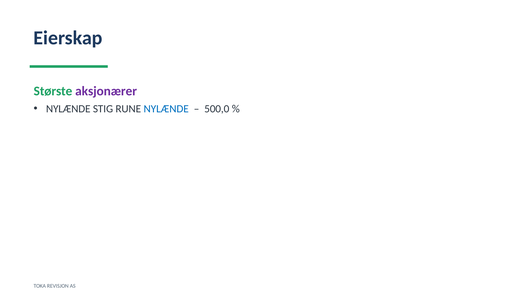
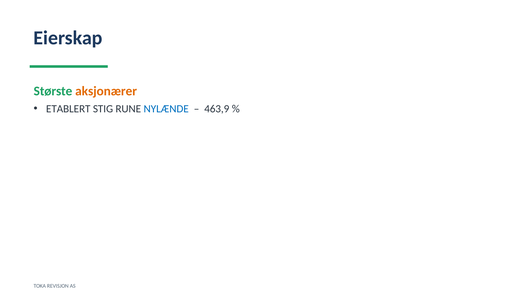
aksjonærer colour: purple -> orange (106, 91)
NYLÆNDE: NYLÆNDE -> ETABLERT (68, 109)
500,0: 500,0 -> 463,9 (217, 109)
